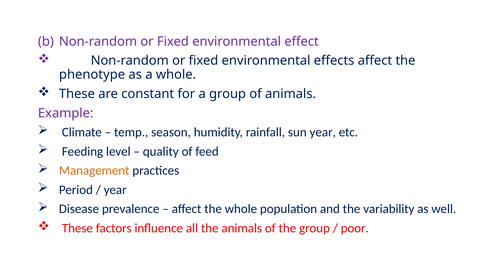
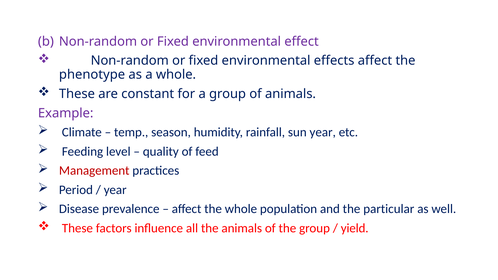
Management colour: orange -> red (94, 171)
variability: variability -> particular (389, 209)
poor: poor -> yield (355, 228)
